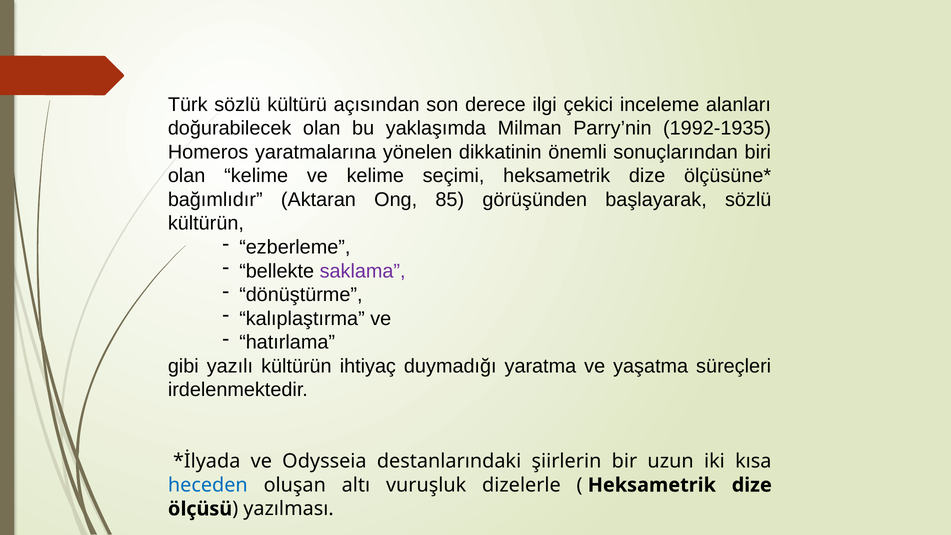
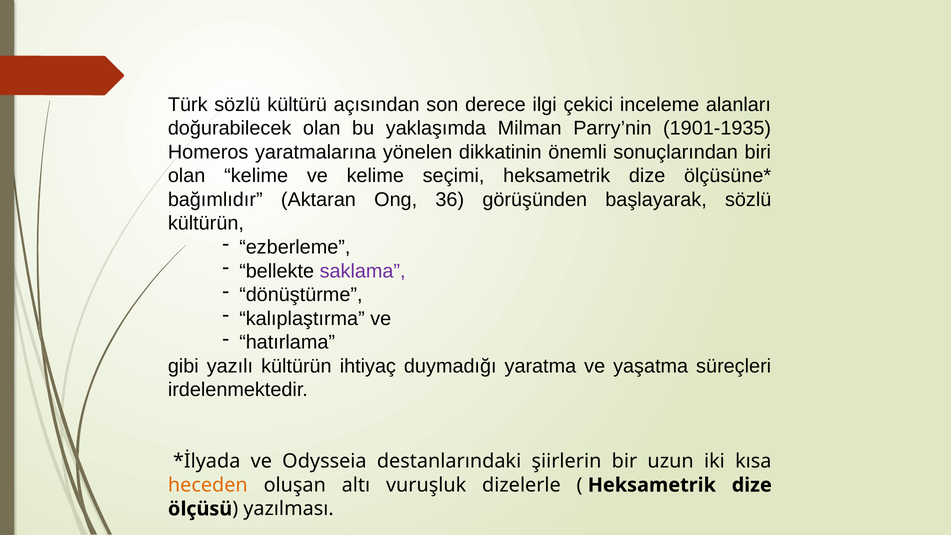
1992-1935: 1992-1935 -> 1901-1935 (717, 128)
85: 85 -> 36 (450, 200)
heceden colour: blue -> orange (208, 485)
